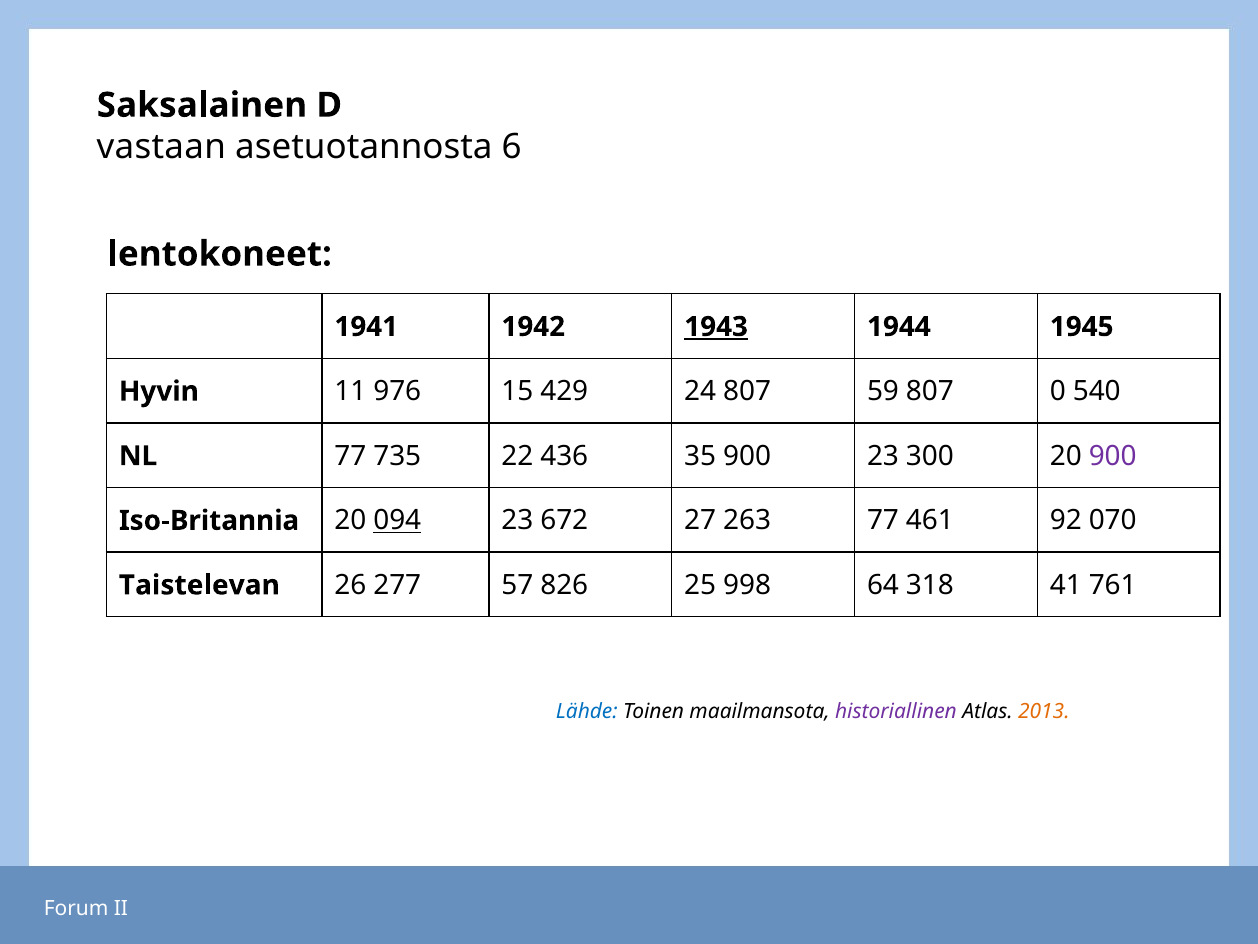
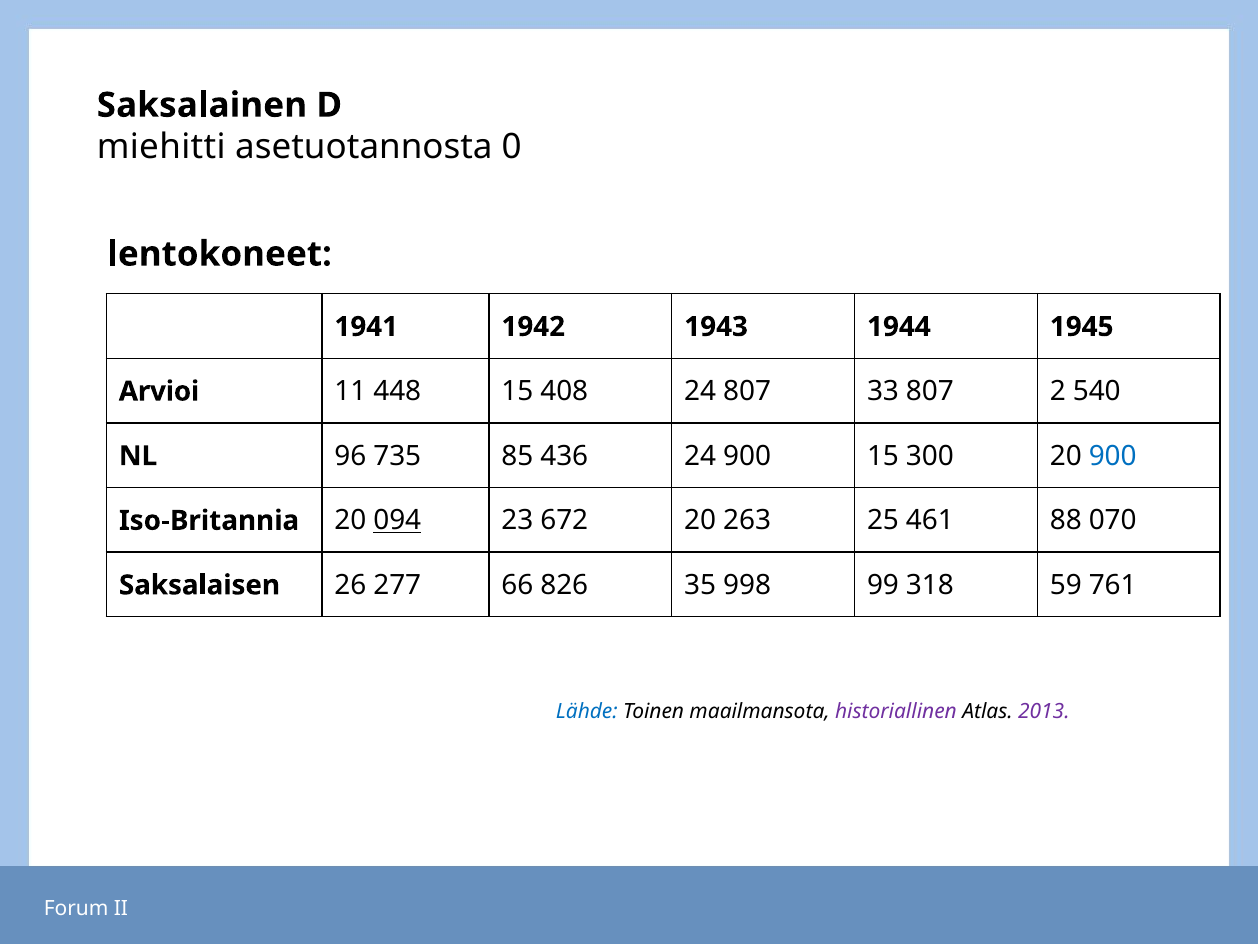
vastaan: vastaan -> miehitti (161, 147)
6: 6 -> 0 (512, 147)
1943 underline: present -> none (716, 327)
Hyvin: Hyvin -> Arvioi (159, 391)
976: 976 -> 448 (397, 391)
429: 429 -> 408 (564, 391)
59: 59 -> 33 (883, 391)
0: 0 -> 2 (1058, 391)
NL 77: 77 -> 96 (350, 456)
22: 22 -> 85 (517, 456)
436 35: 35 -> 24 (700, 456)
900 23: 23 -> 15 (883, 456)
900 colour: purple -> blue (1113, 456)
672 27: 27 -> 20 (700, 520)
263 77: 77 -> 25 (883, 520)
92: 92 -> 88 (1066, 520)
Taistelevan: Taistelevan -> Saksalaisen (199, 585)
57: 57 -> 66 (517, 585)
25: 25 -> 35 (700, 585)
64: 64 -> 99 (883, 585)
41: 41 -> 59 (1066, 585)
2013 colour: orange -> purple (1044, 711)
